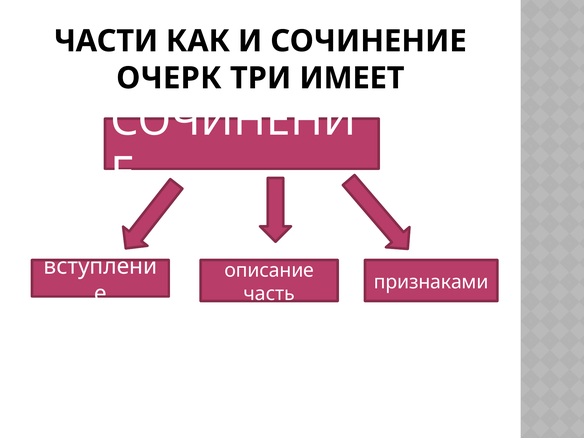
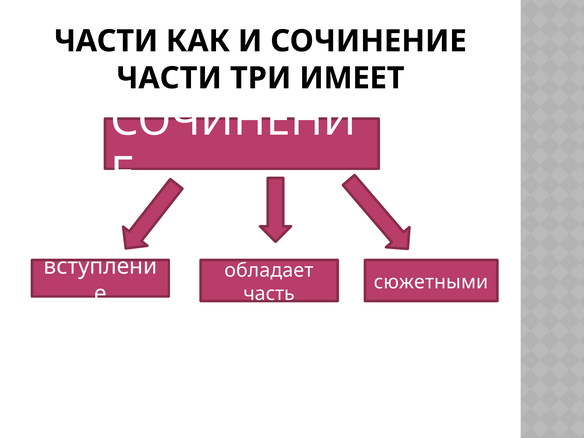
ОЧЕРК: ОЧЕРК -> ЧАСТИ (169, 78)
описание: описание -> обладает (269, 270)
признаками: признаками -> сюжетными (431, 282)
